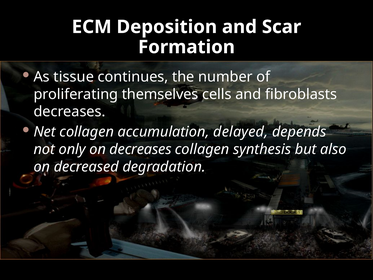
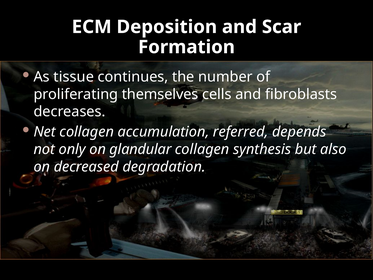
delayed: delayed -> referred (241, 132)
on decreases: decreases -> glandular (140, 149)
